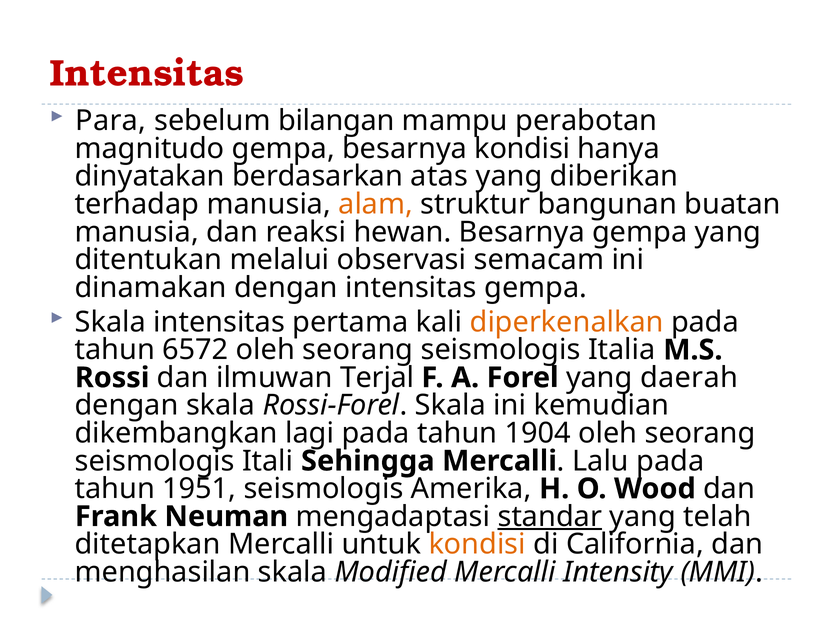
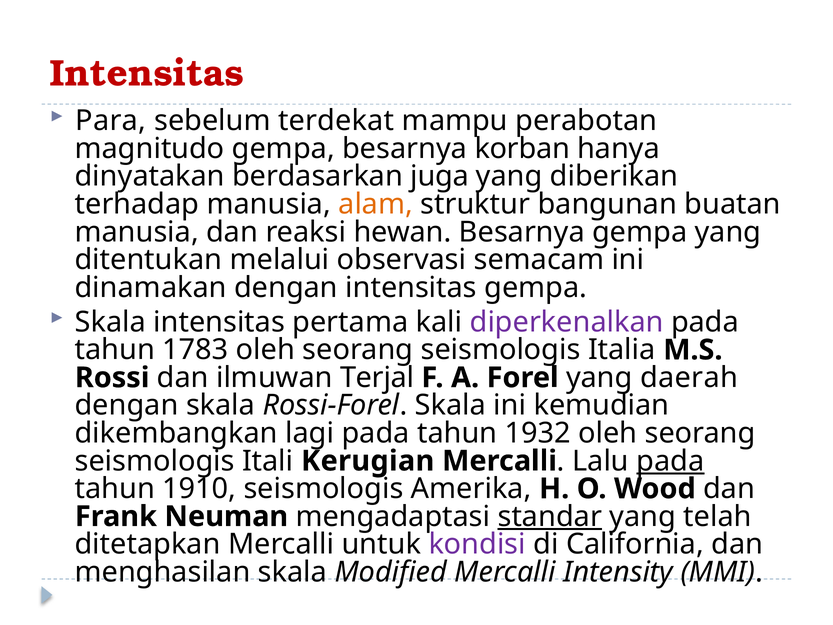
bilangan: bilangan -> terdekat (336, 121)
besarnya kondisi: kondisi -> korban (522, 149)
atas: atas -> juga (440, 176)
diperkenalkan colour: orange -> purple (567, 322)
6572: 6572 -> 1783 (195, 350)
1904: 1904 -> 1932 (538, 433)
Sehingga: Sehingga -> Kerugian (368, 461)
pada underline: none -> present (670, 461)
1951: 1951 -> 1910 (199, 489)
kondisi colour: orange -> purple (477, 544)
